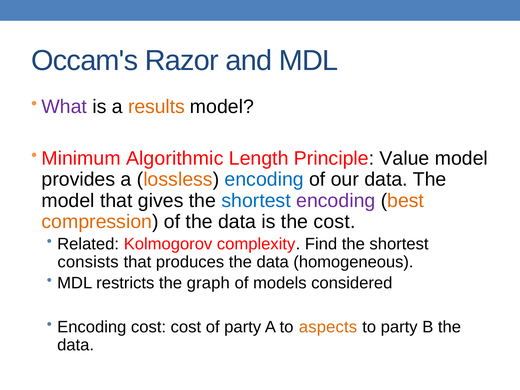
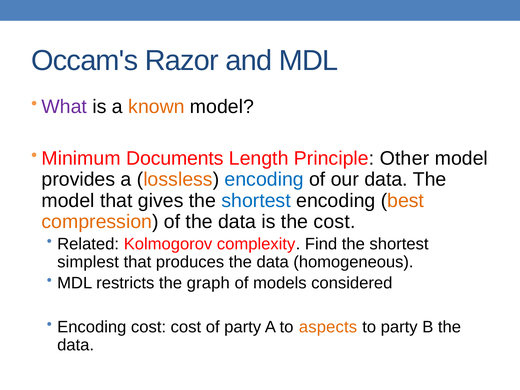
results: results -> known (156, 107)
Algorithmic: Algorithmic -> Documents (175, 158)
Value: Value -> Other (404, 158)
encoding colour: purple -> black (336, 201)
consists: consists -> simplest (88, 262)
